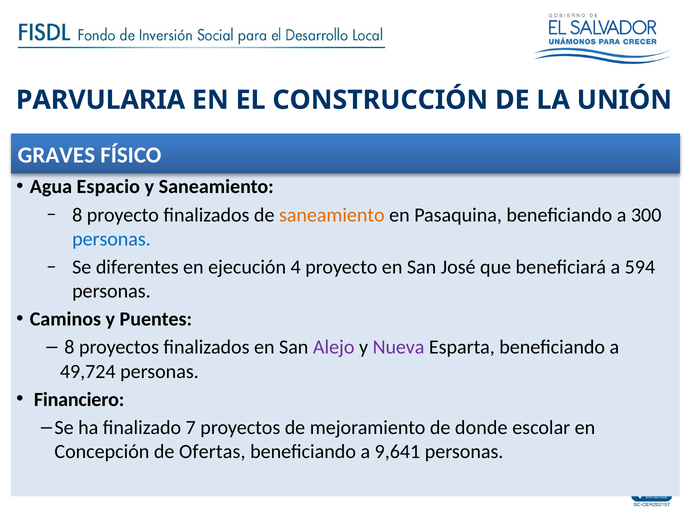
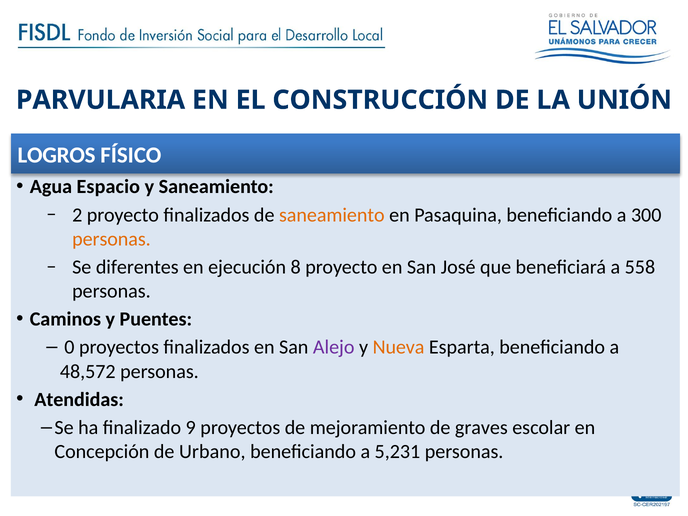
GRAVES: GRAVES -> LOGROS (57, 155)
8: 8 -> 2 (77, 215)
personas colour: blue -> orange (111, 239)
4: 4 -> 8 (296, 267)
594: 594 -> 558 (640, 267)
8: 8 -> 0 (69, 347)
Nueva colour: purple -> orange (399, 347)
49,724: 49,724 -> 48,572 (88, 371)
Financiero: Financiero -> Atendidas (79, 400)
7: 7 -> 9 (191, 428)
donde: donde -> graves (481, 428)
Ofertas: Ofertas -> Urbano (212, 452)
9,641: 9,641 -> 5,231 (397, 452)
